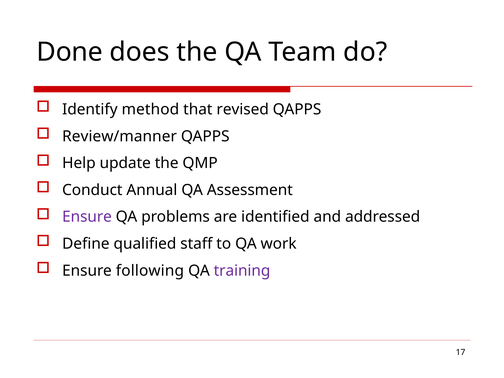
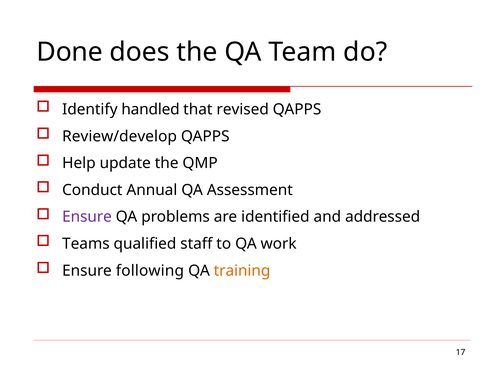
method: method -> handled (151, 109)
Review/manner: Review/manner -> Review/develop (120, 136)
Define: Define -> Teams (86, 244)
training colour: purple -> orange (242, 271)
